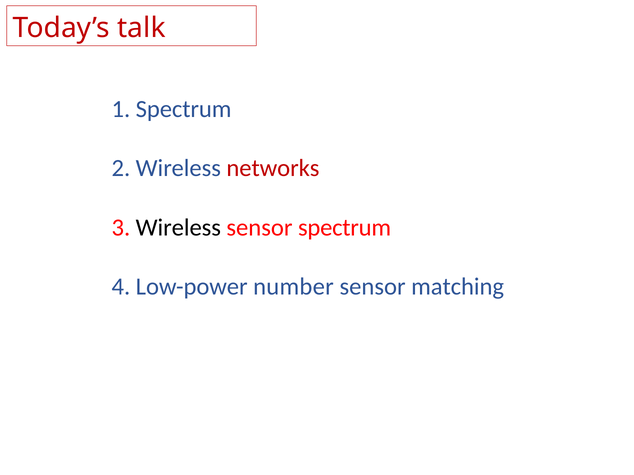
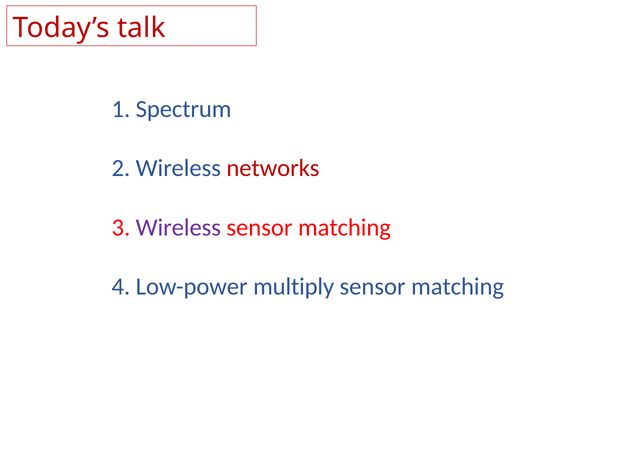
Wireless colour: black -> purple (178, 228)
spectrum: spectrum -> matching (344, 228)
number: number -> multiply (294, 287)
